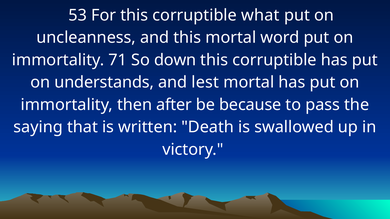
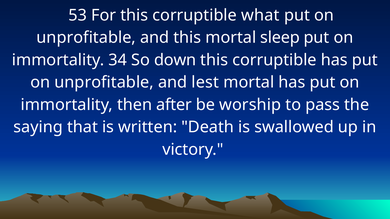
uncleanness: uncleanness -> unprofitable (86, 38)
word: word -> sleep (280, 38)
71: 71 -> 34 (118, 60)
understands: understands -> unprofitable (104, 82)
because: because -> worship (250, 105)
